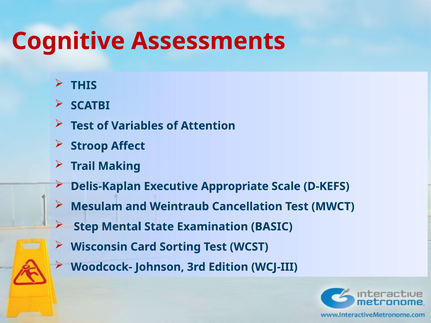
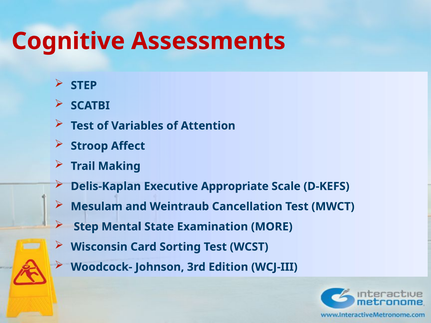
THIS: THIS -> STEP (84, 85)
BASIC: BASIC -> MORE (272, 227)
